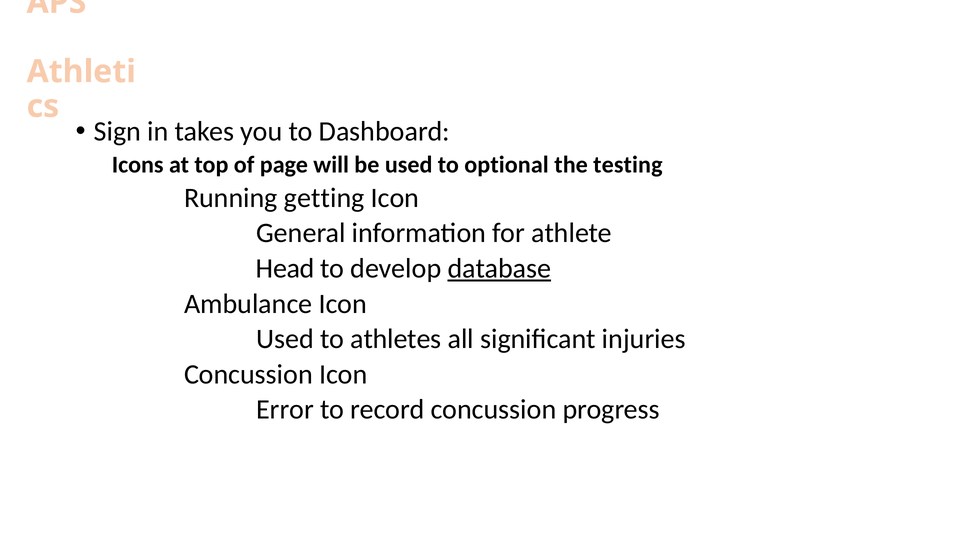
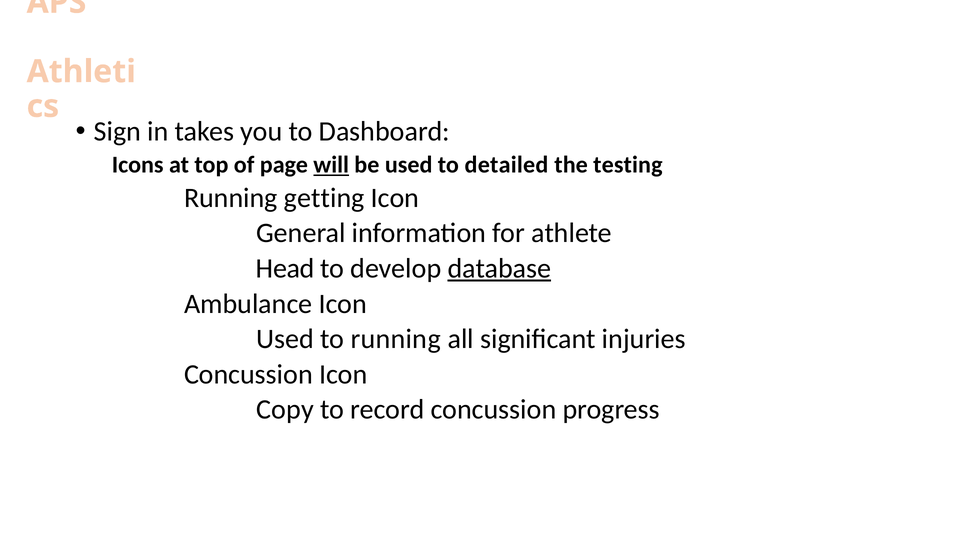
will underline: none -> present (331, 165)
optional: optional -> detailed (506, 165)
to athletes: athletes -> running (396, 339)
Error: Error -> Copy (285, 409)
